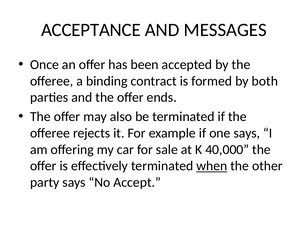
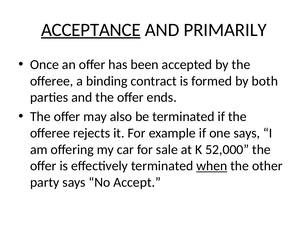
ACCEPTANCE underline: none -> present (91, 30)
MESSAGES: MESSAGES -> PRIMARILY (225, 30)
40,000: 40,000 -> 52,000 (227, 150)
